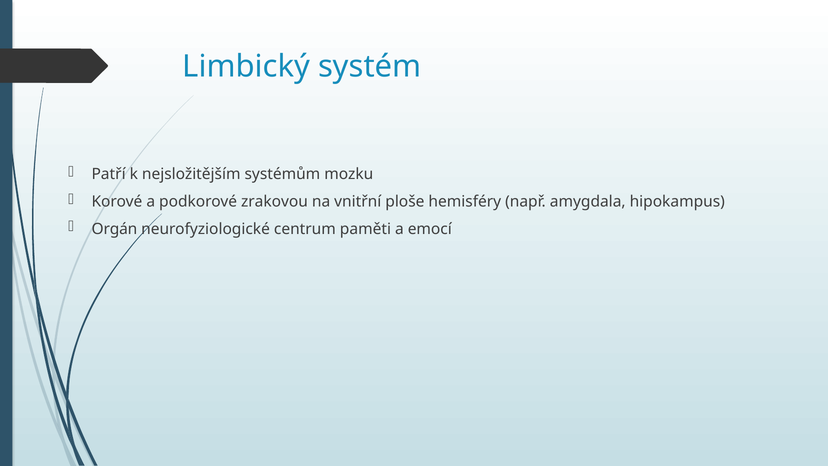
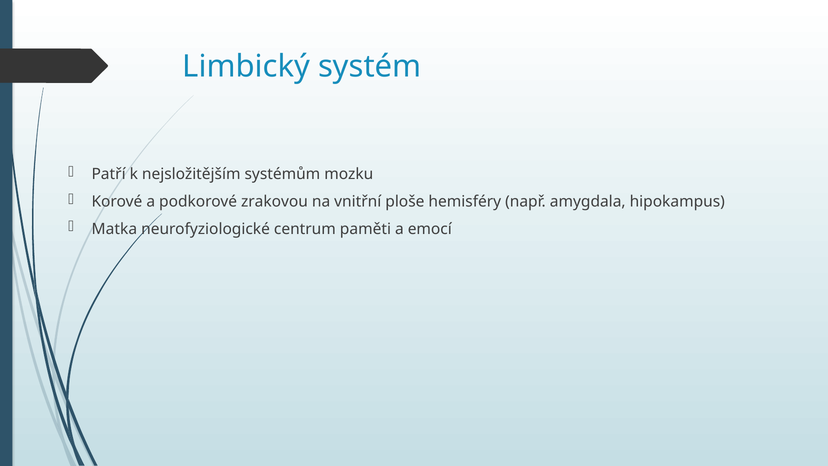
Orgán: Orgán -> Matka (114, 229)
